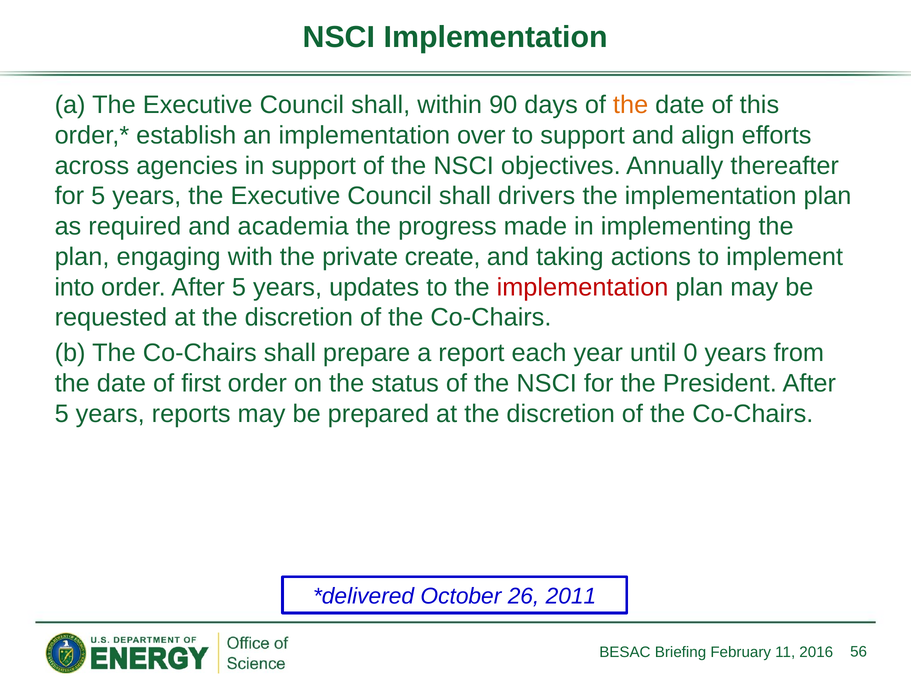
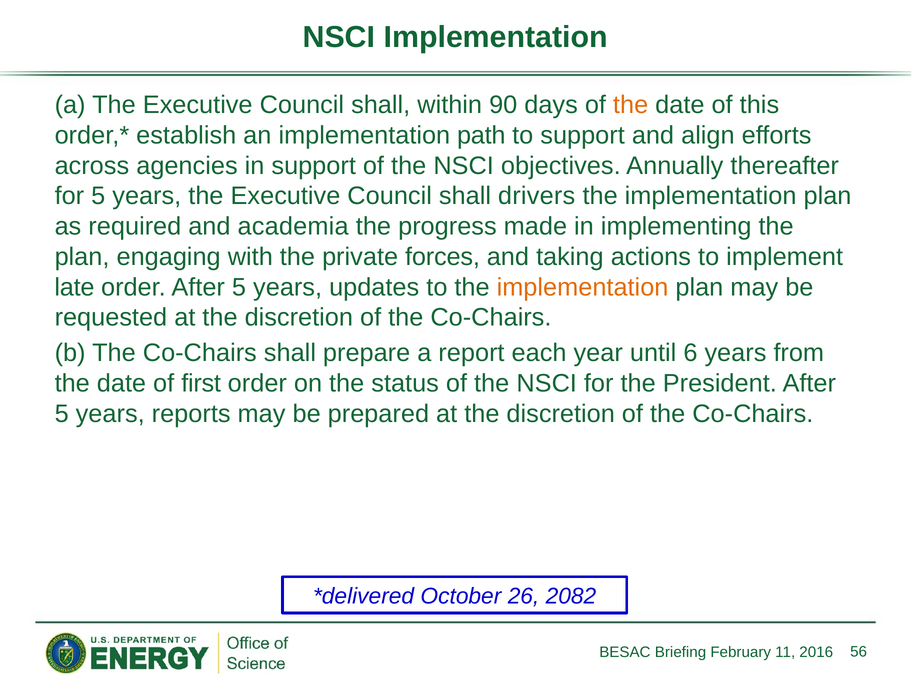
over: over -> path (481, 135)
create: create -> forces (443, 257)
into: into -> late (74, 287)
implementation colour: red -> orange (583, 287)
0: 0 -> 6 (690, 353)
2011: 2011 -> 2082 (571, 597)
